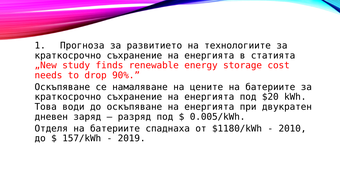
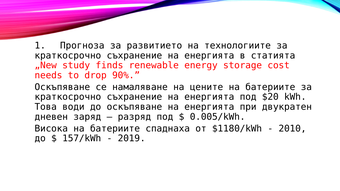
Отделя: Отделя -> Висока (51, 129)
